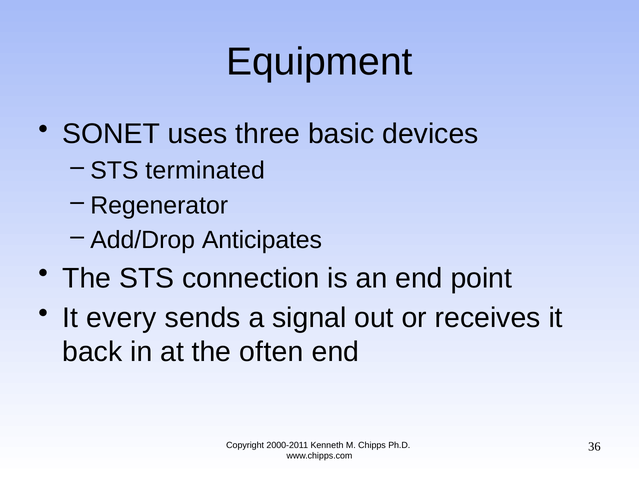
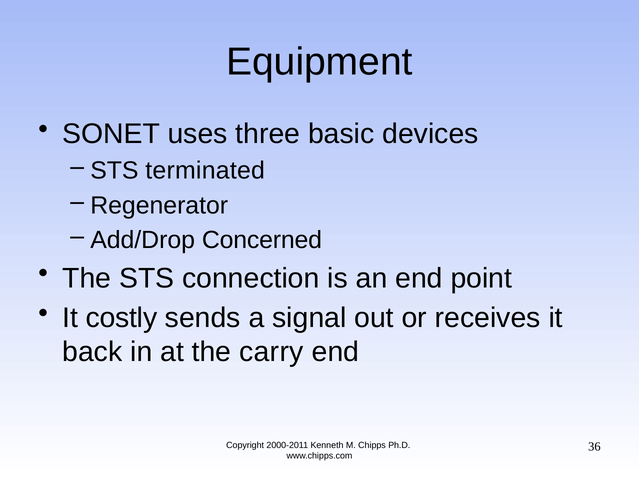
Anticipates: Anticipates -> Concerned (262, 240)
every: every -> costly (122, 318)
often: often -> carry (271, 352)
